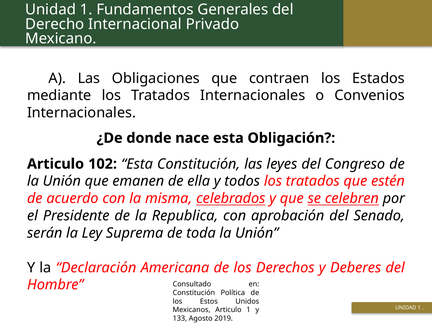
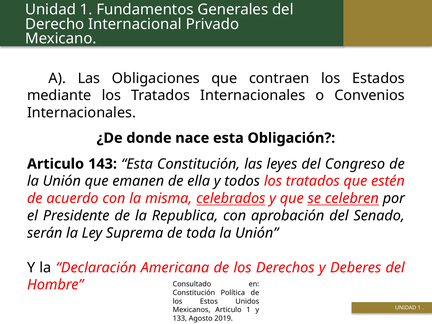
102: 102 -> 143 (103, 164)
